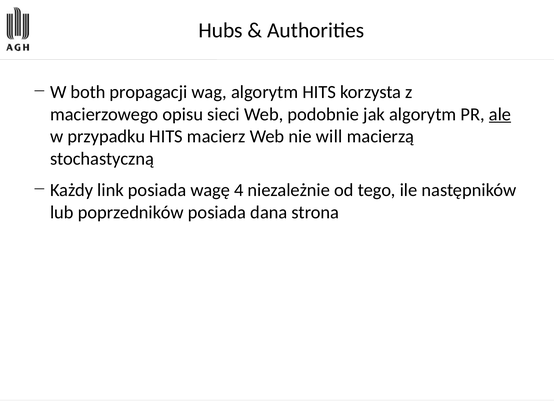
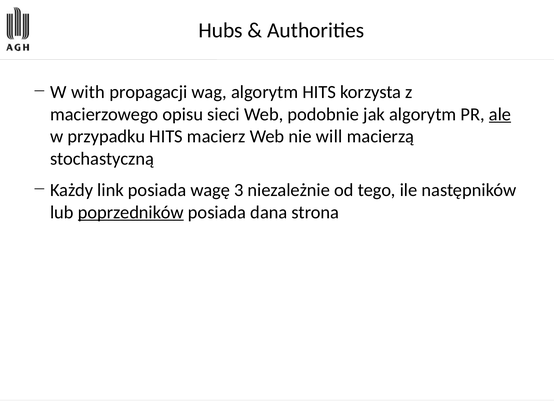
both: both -> with (88, 92)
4: 4 -> 3 (239, 190)
poprzedników underline: none -> present (131, 212)
